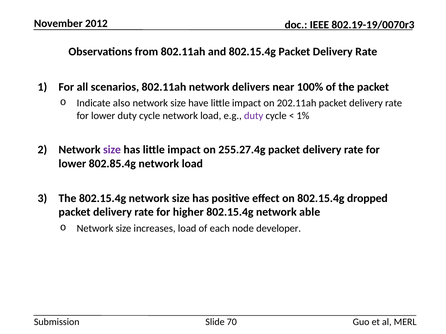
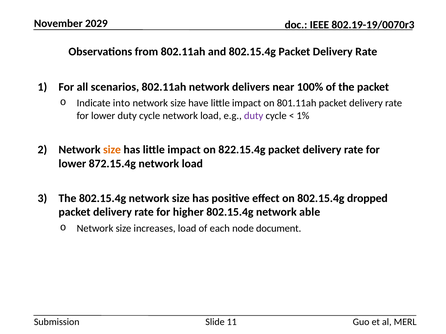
2012: 2012 -> 2029 (96, 24)
also: also -> into (121, 103)
202.11ah: 202.11ah -> 801.11ah (297, 103)
size colour: purple -> orange (112, 150)
255.27.4g: 255.27.4g -> 822.15.4g (242, 150)
802.85.4g: 802.85.4g -> 872.15.4g (112, 164)
developer: developer -> document (279, 229)
70: 70 -> 11 (232, 322)
